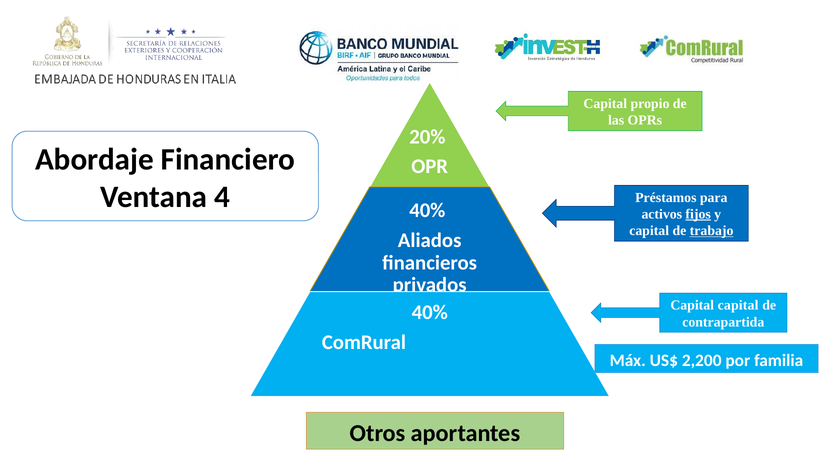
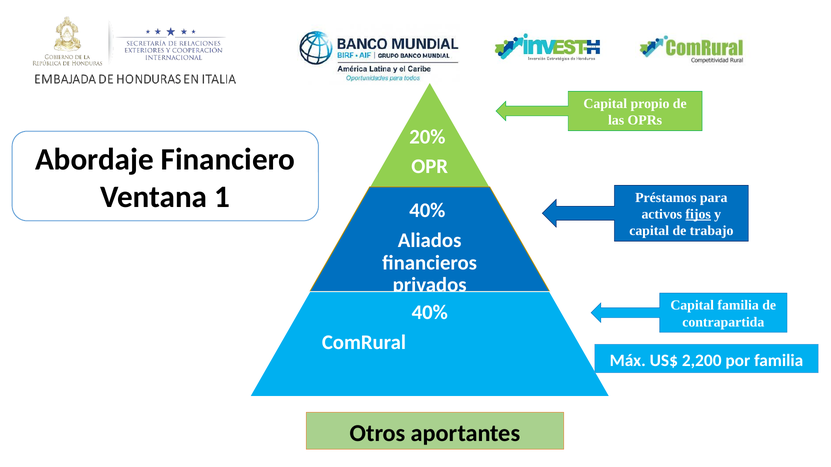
4: 4 -> 1 (222, 197)
trabajo underline: present -> none (712, 231)
Capital capital: capital -> familia (738, 306)
